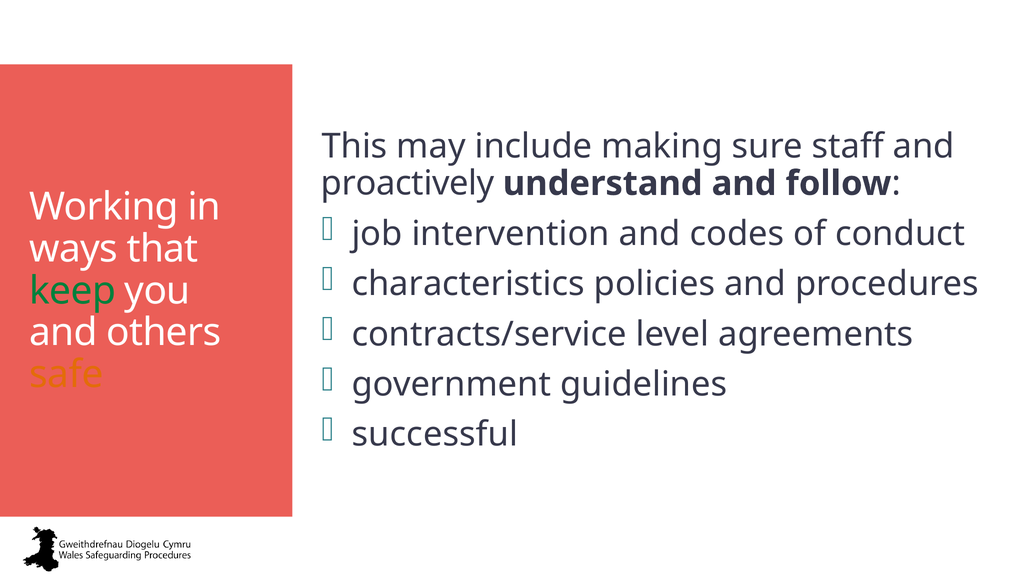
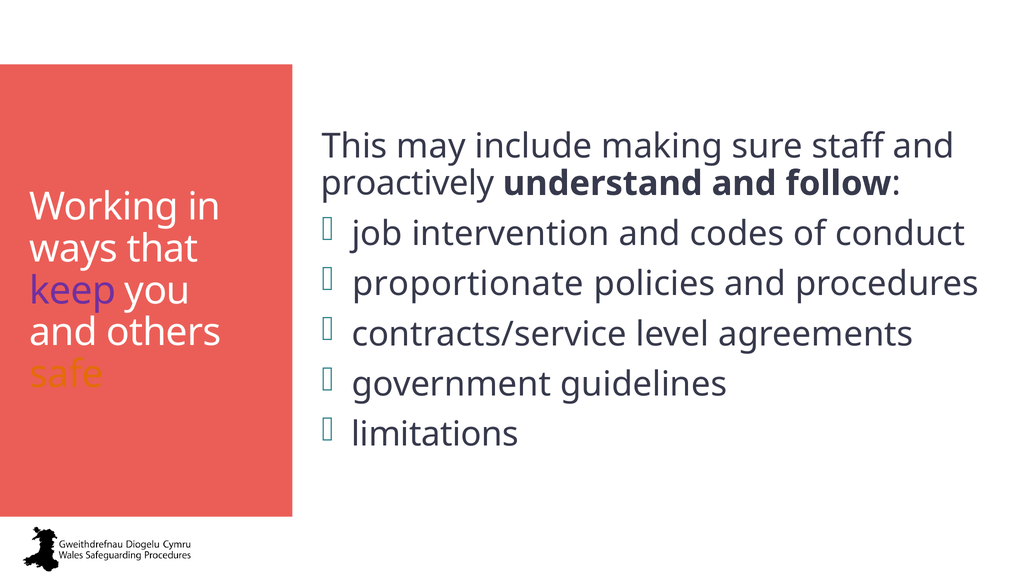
characteristics: characteristics -> proportionate (468, 284)
keep colour: green -> purple (73, 291)
successful: successful -> limitations (435, 435)
